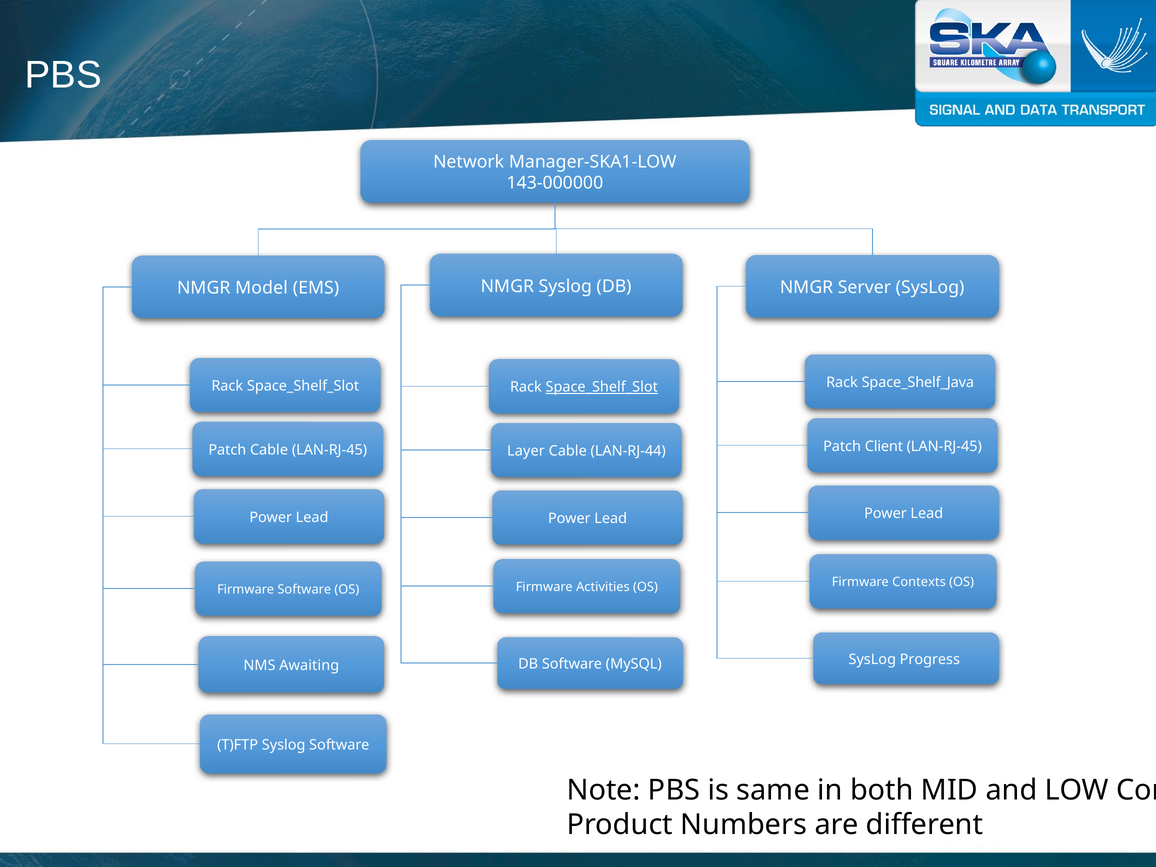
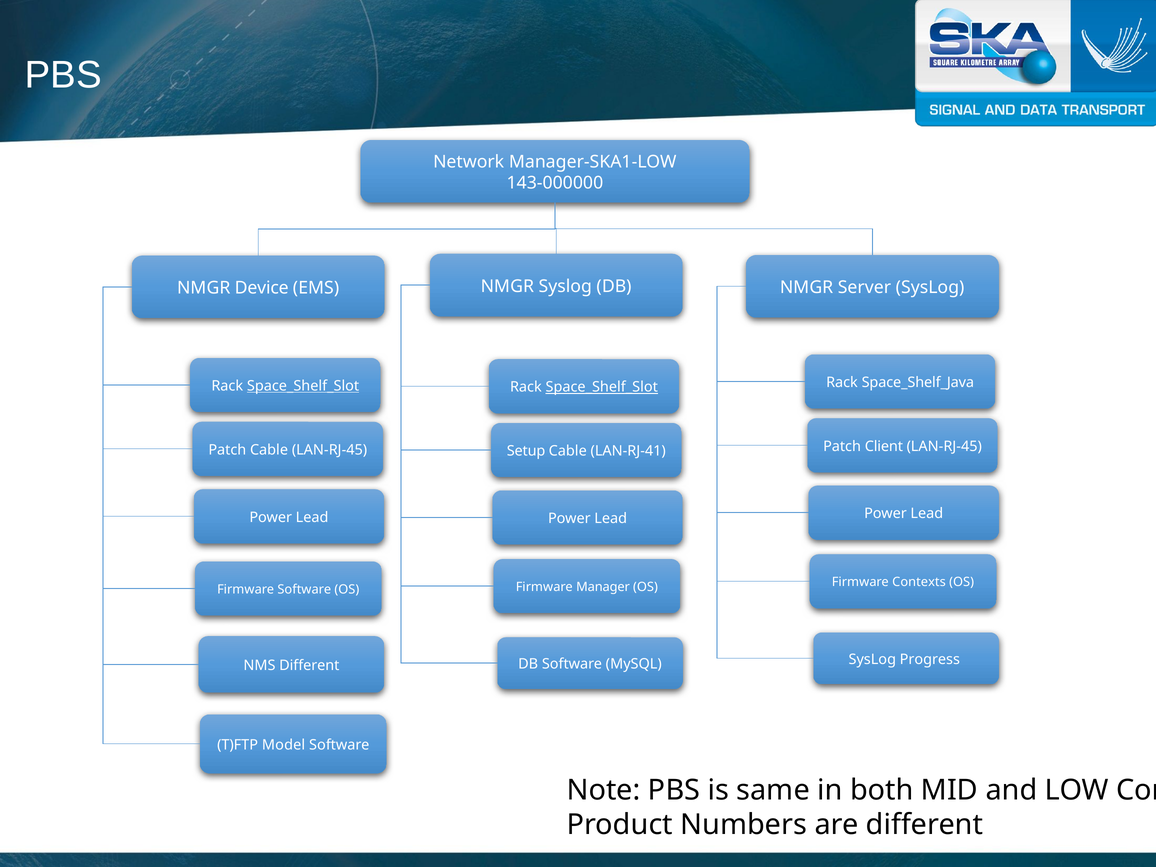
Model: Model -> Device (262, 288)
Space_Shelf_Slot underline: none -> present (303, 386)
Layer: Layer -> Setup (526, 451)
LAN-RJ-44: LAN-RJ-44 -> LAN-RJ-41 (628, 451)
Activities: Activities -> Manager (603, 587)
NMS Awaiting: Awaiting -> Different (309, 665)
T)FTP Syslog: Syslog -> Model (284, 745)
